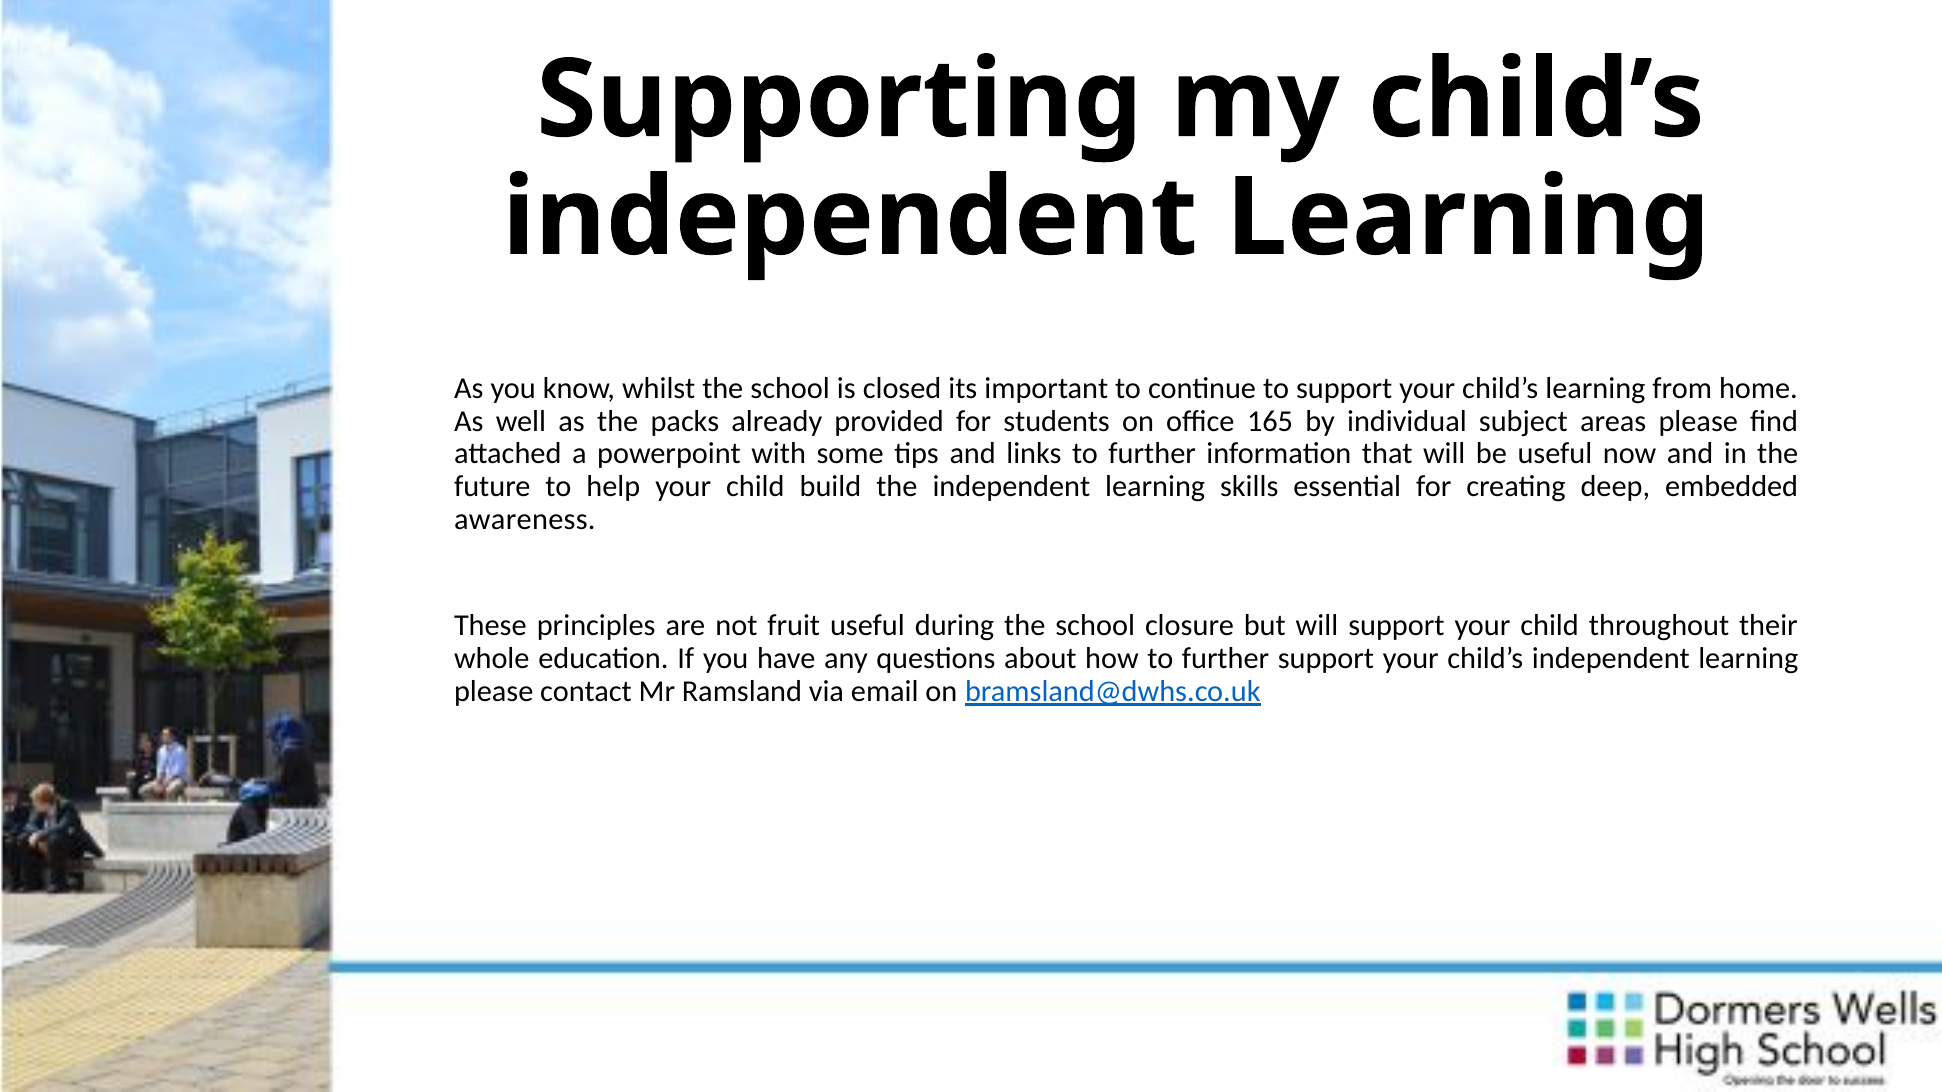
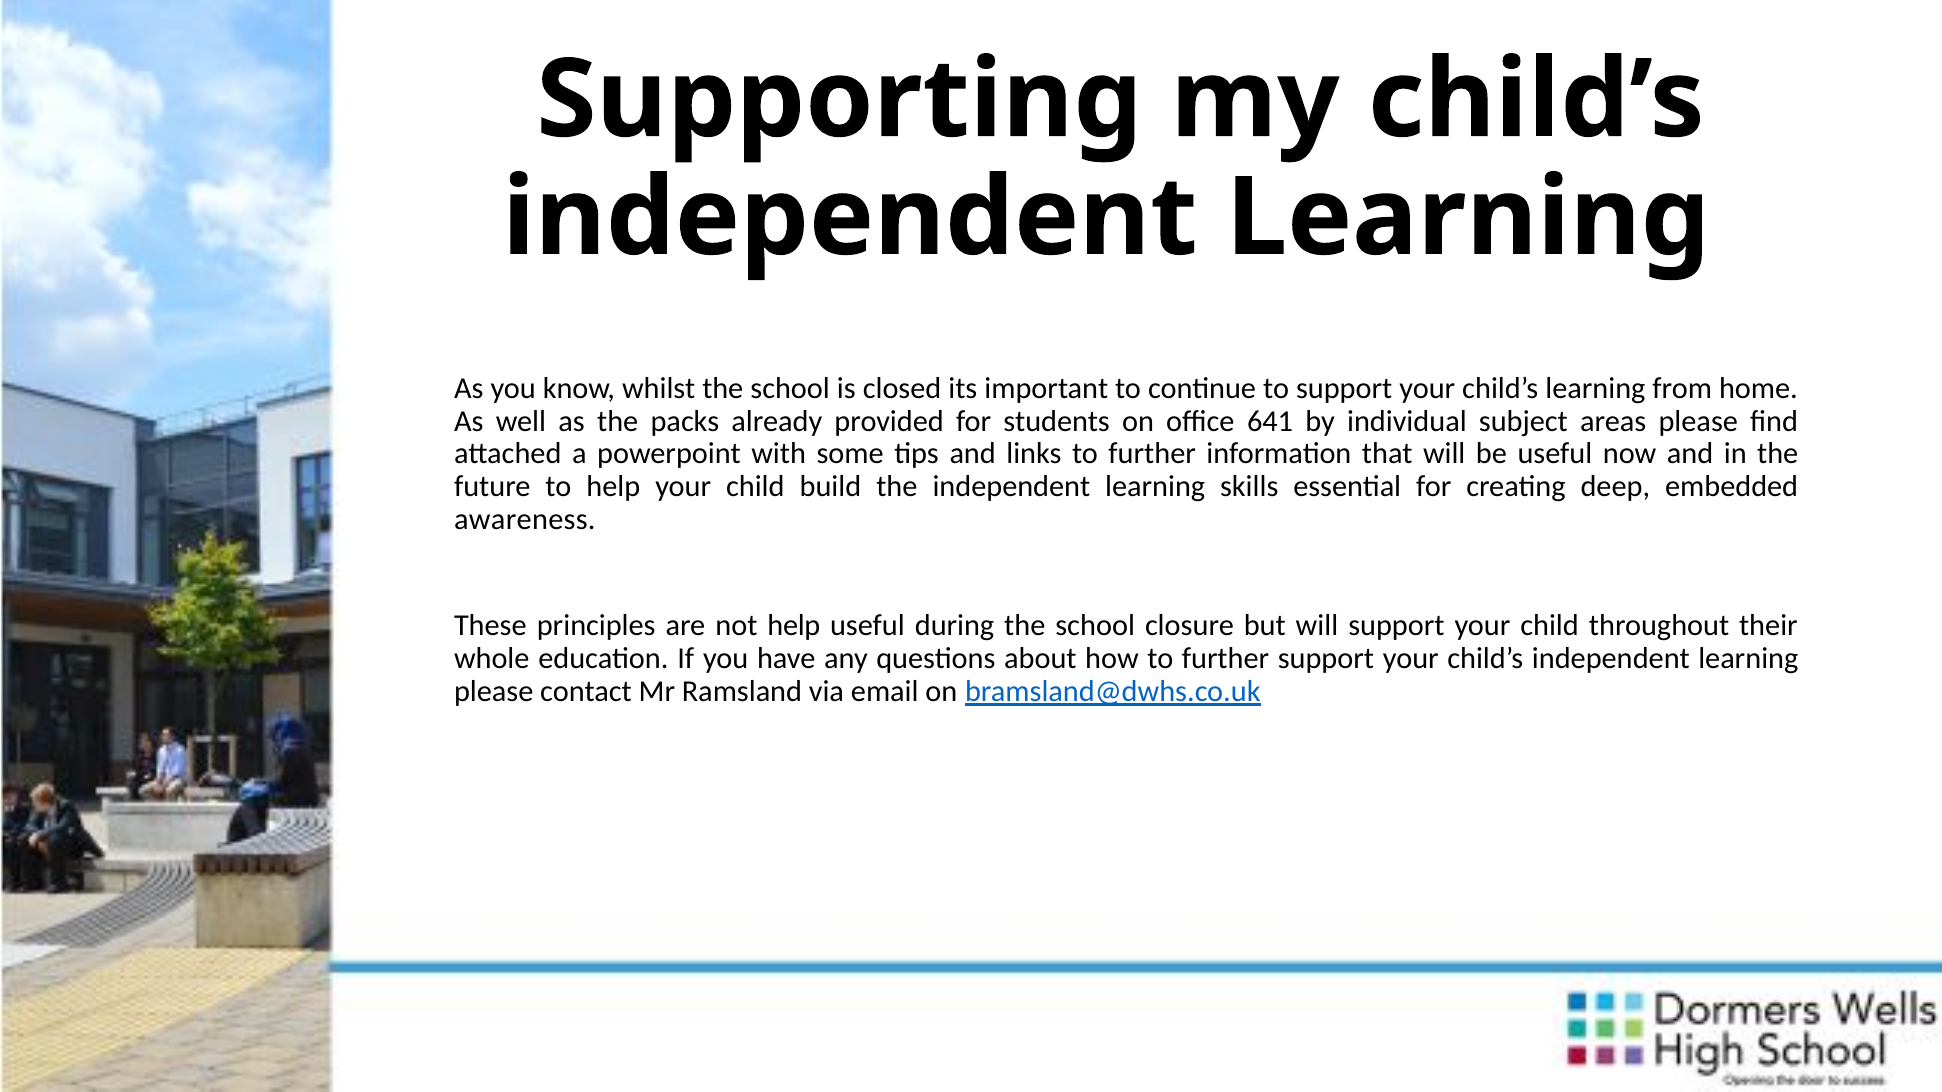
165: 165 -> 641 (1270, 421)
not fruit: fruit -> help (794, 626)
